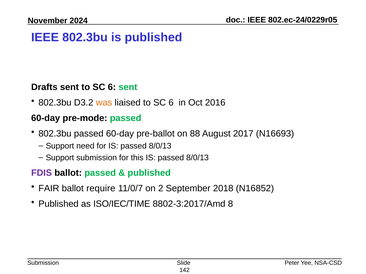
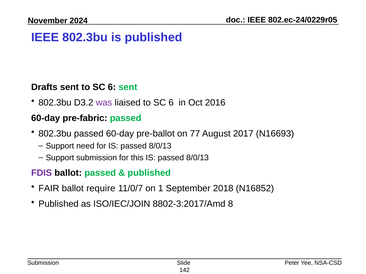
was colour: orange -> purple (104, 103)
pre-mode: pre-mode -> pre-fabric (85, 118)
88: 88 -> 77 (195, 134)
2: 2 -> 1 (161, 189)
ISO/IEC/TIME: ISO/IEC/TIME -> ISO/IEC/JOIN (122, 204)
